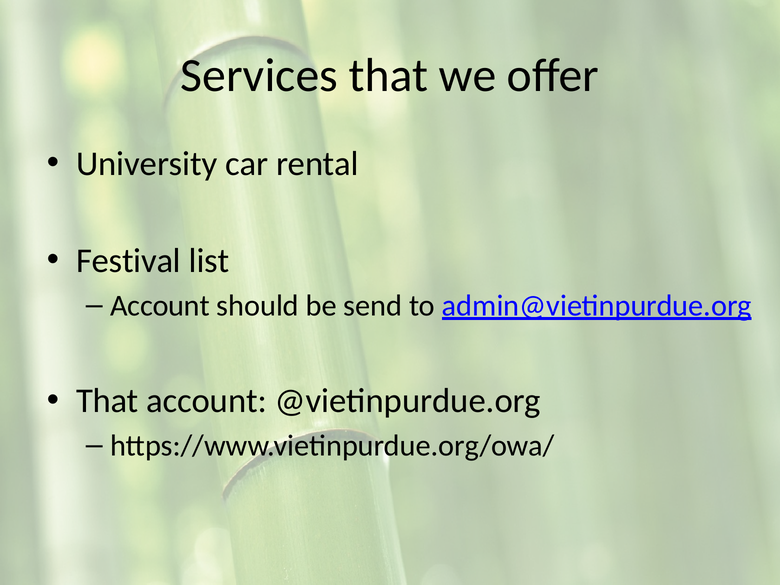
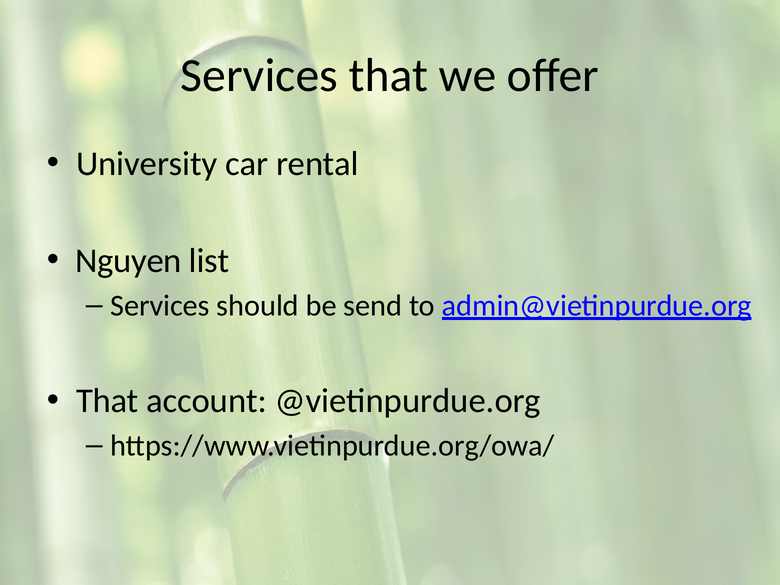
Festival: Festival -> Nguyen (129, 261)
Account: Account -> Services (160, 306)
